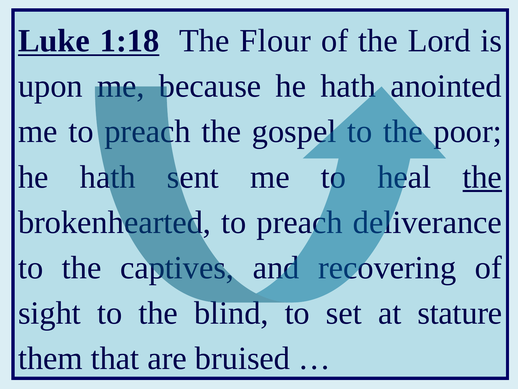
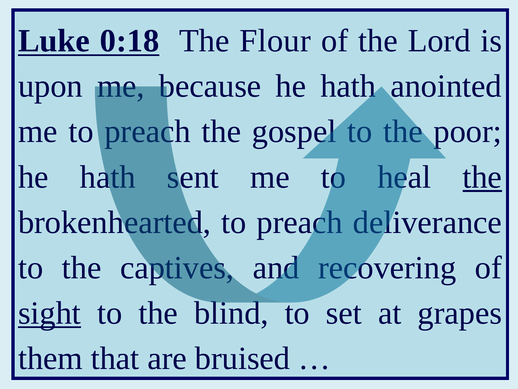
1:18: 1:18 -> 0:18 (130, 41)
sight underline: none -> present (49, 313)
stature: stature -> grapes (460, 313)
